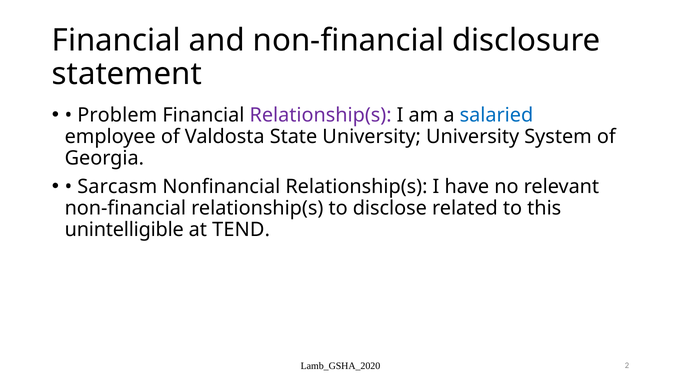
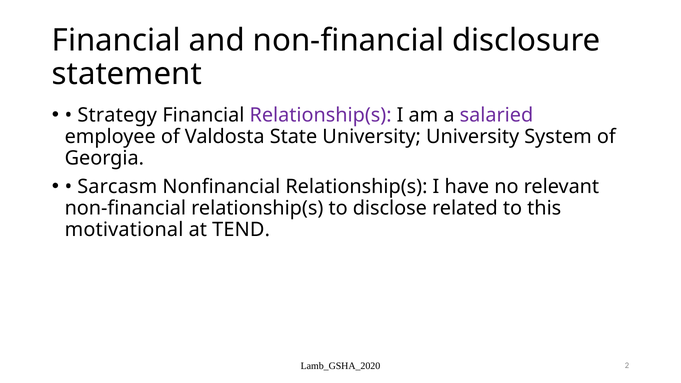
Problem: Problem -> Strategy (117, 115)
salaried colour: blue -> purple (496, 115)
unintelligible: unintelligible -> motivational (124, 230)
